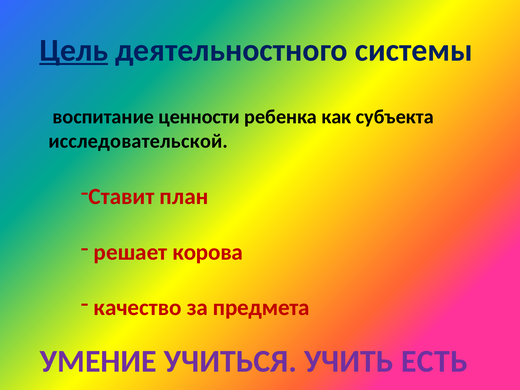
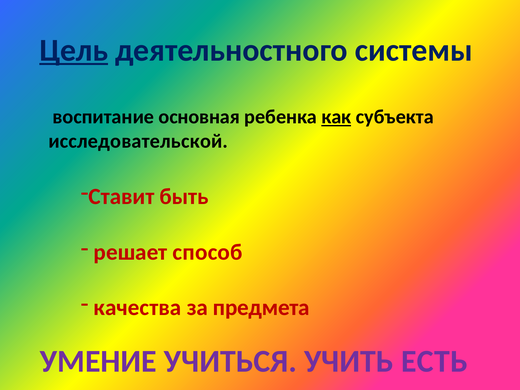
ценности: ценности -> основная (199, 117)
как underline: none -> present (336, 117)
план: план -> быть (184, 197)
корова: корова -> способ (208, 252)
качество: качество -> качества (137, 308)
